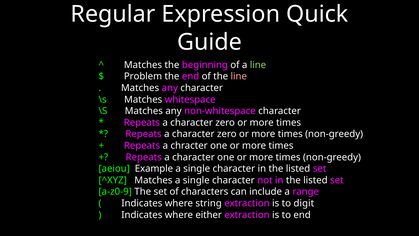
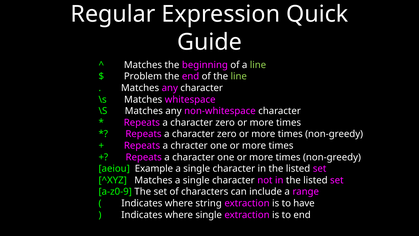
line colour: pink -> light green (239, 76)
digit: digit -> have (304, 203)
where either: either -> single (209, 215)
